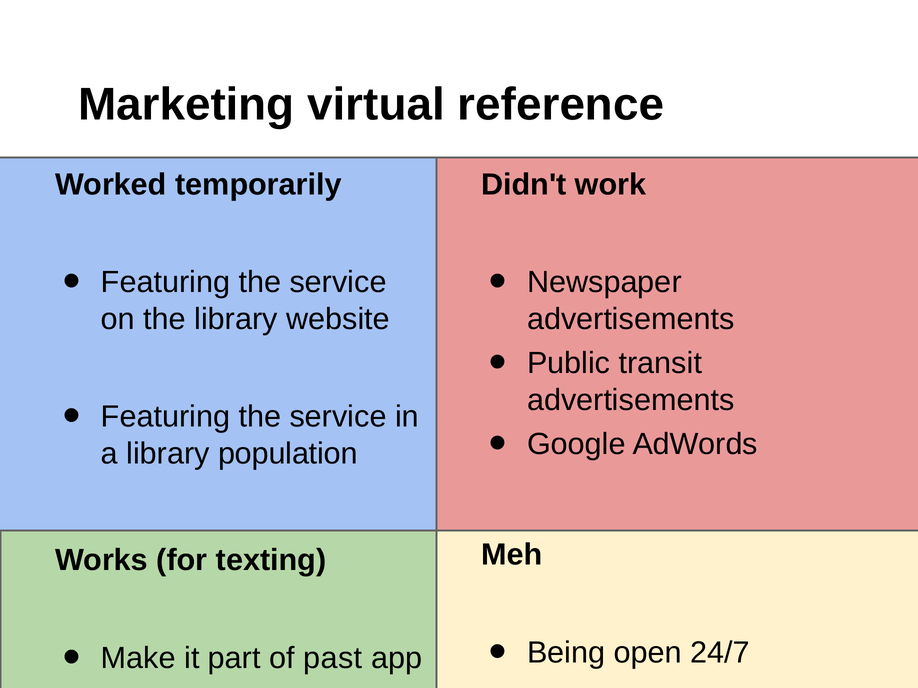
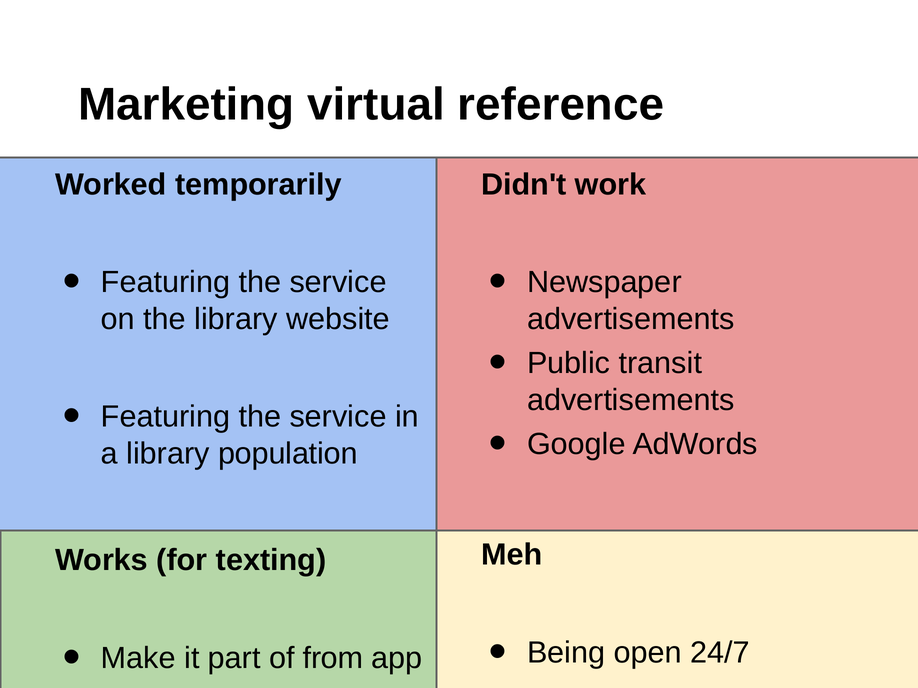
past: past -> from (333, 658)
